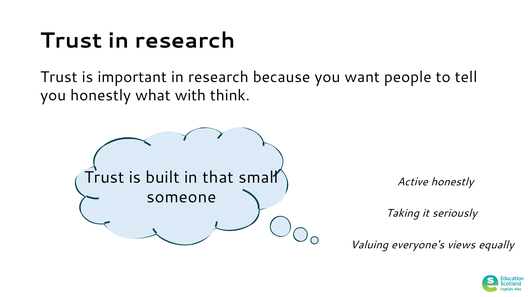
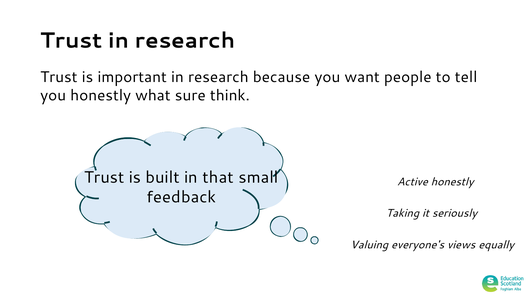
with: with -> sure (190, 95)
someone: someone -> feedback (181, 197)
